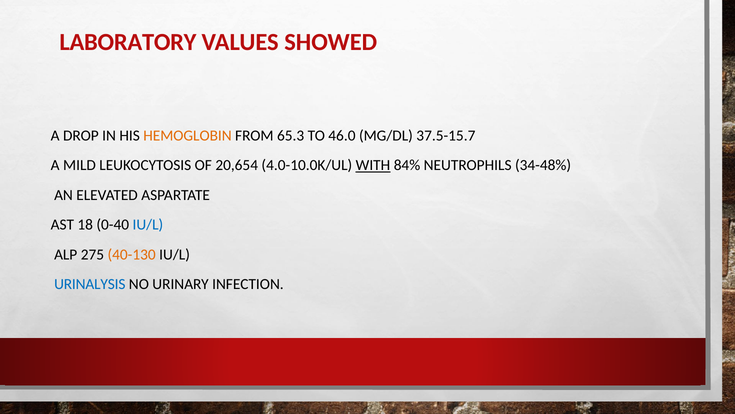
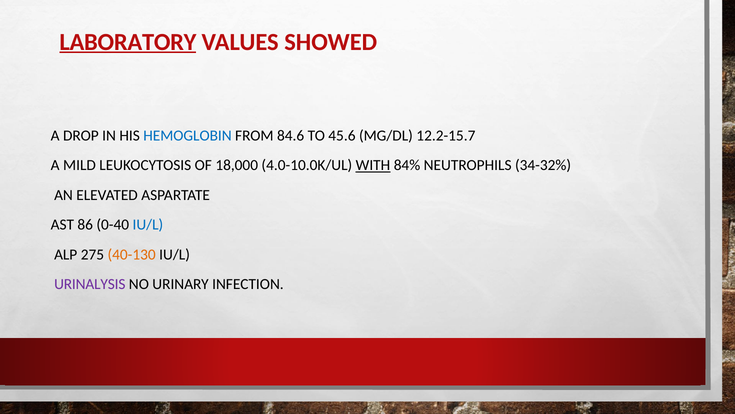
LABORATORY underline: none -> present (128, 42)
HEMOGLOBIN colour: orange -> blue (187, 135)
65.3: 65.3 -> 84.6 (291, 135)
46.0: 46.0 -> 45.6 (342, 135)
37.5-15.7: 37.5-15.7 -> 12.2-15.7 (446, 135)
20,654: 20,654 -> 18,000 (237, 165)
34-48%: 34-48% -> 34-32% (543, 165)
18: 18 -> 86 (85, 224)
URINALYSIS colour: blue -> purple (90, 284)
